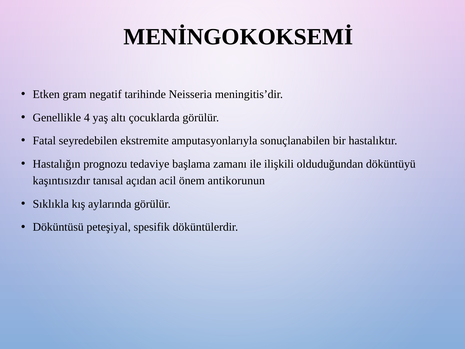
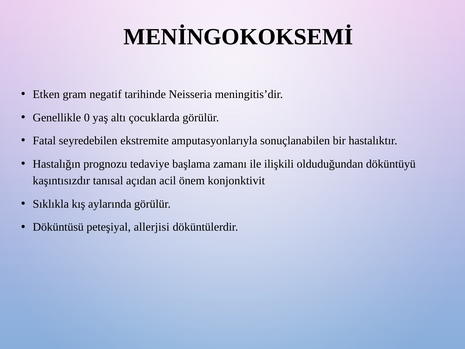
4: 4 -> 0 (87, 117)
antikorunun: antikorunun -> konjonktivit (236, 181)
spesifik: spesifik -> allerjisi (152, 227)
